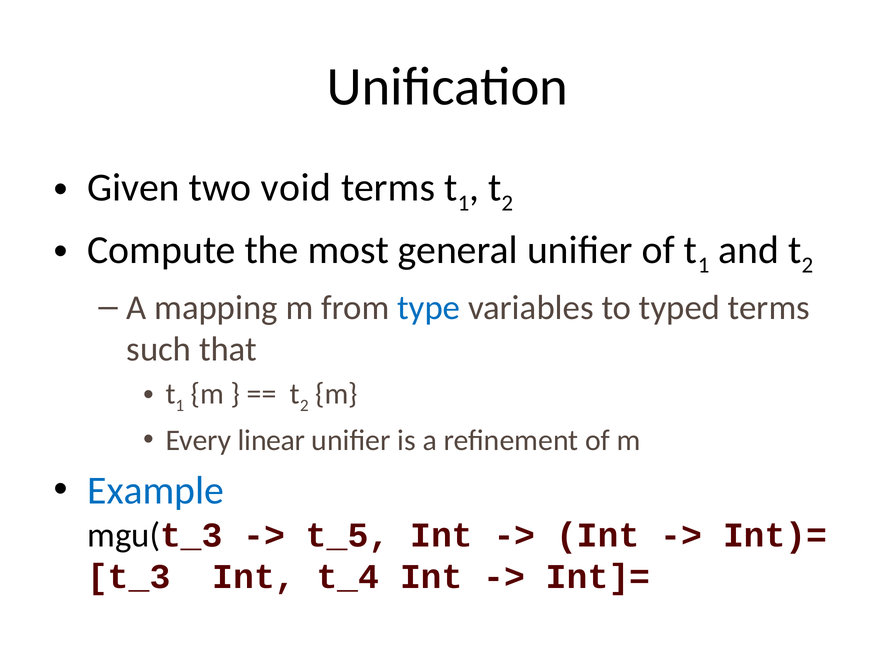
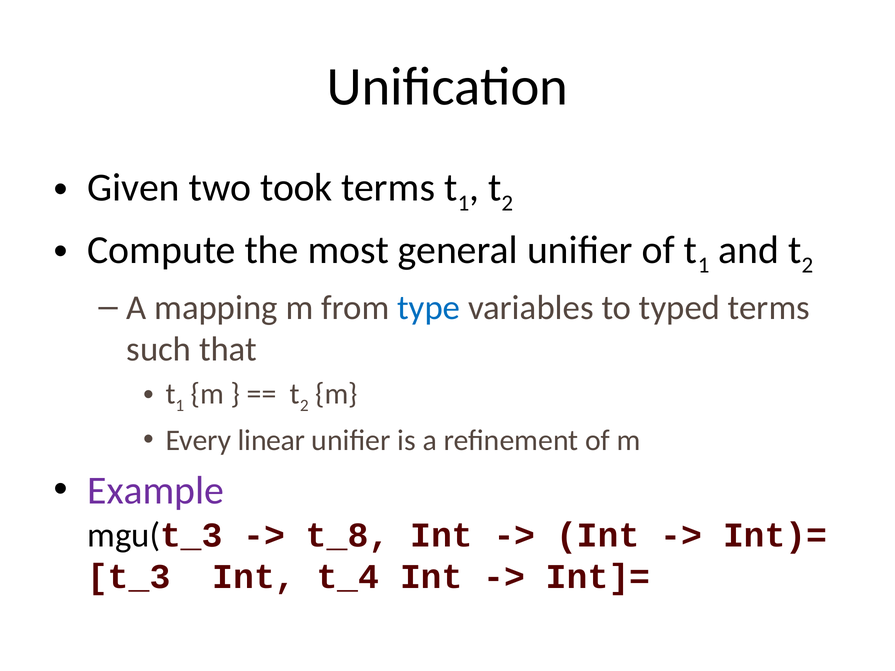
void: void -> took (296, 188)
Example colour: blue -> purple (156, 491)
t_5: t_5 -> t_8 (348, 535)
